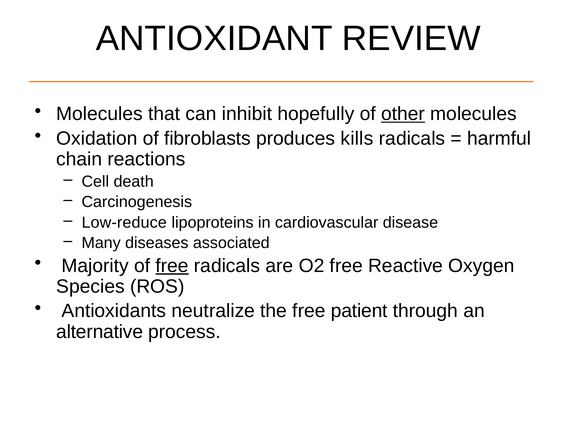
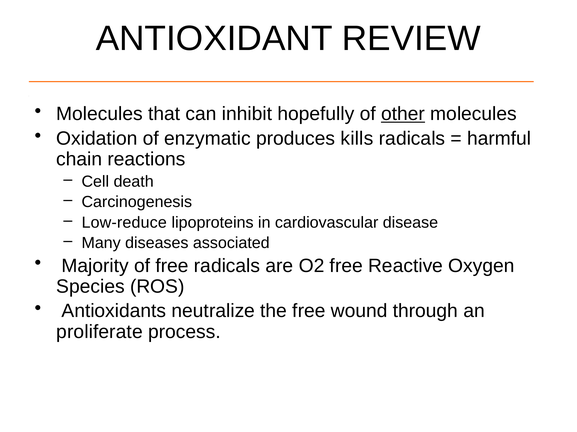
fibroblasts: fibroblasts -> enzymatic (207, 139)
free underline: present -> none (172, 266)
patient: patient -> wound (359, 312)
alternative: alternative -> proliferate (100, 332)
